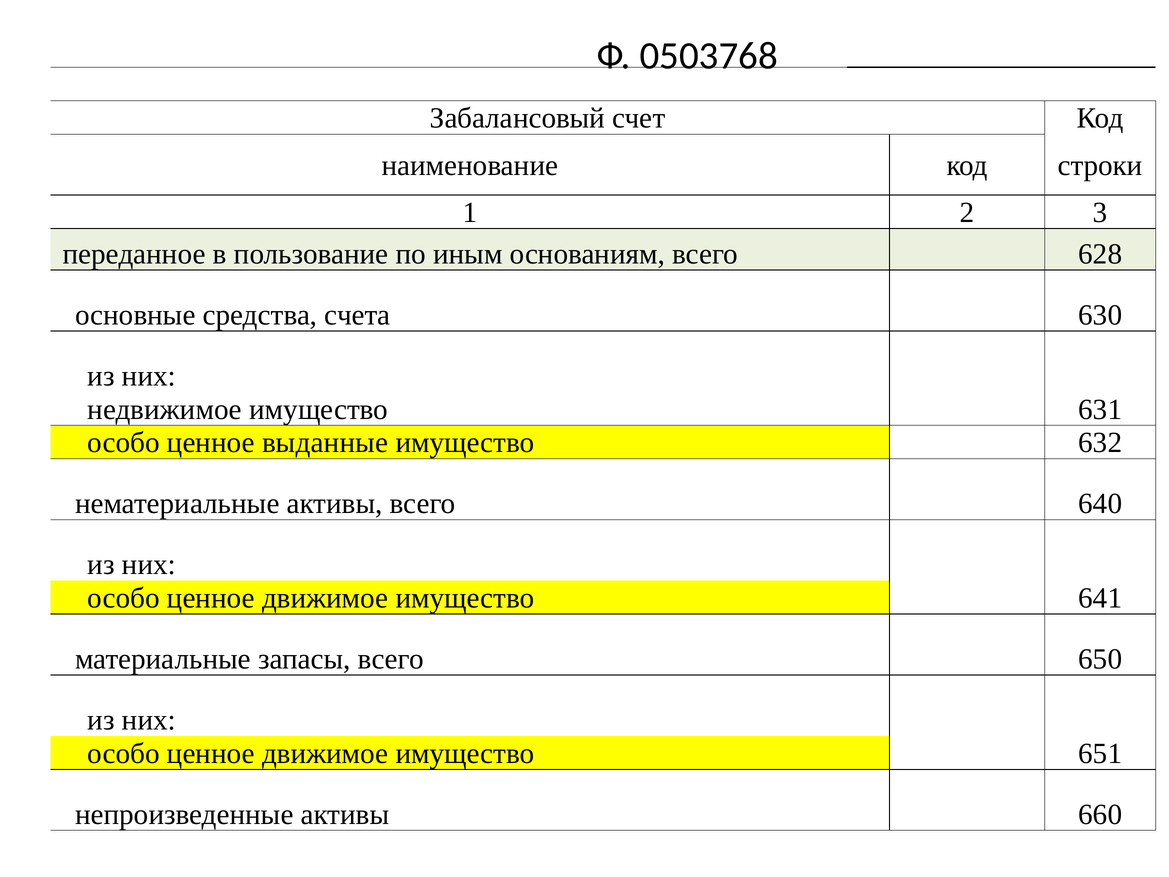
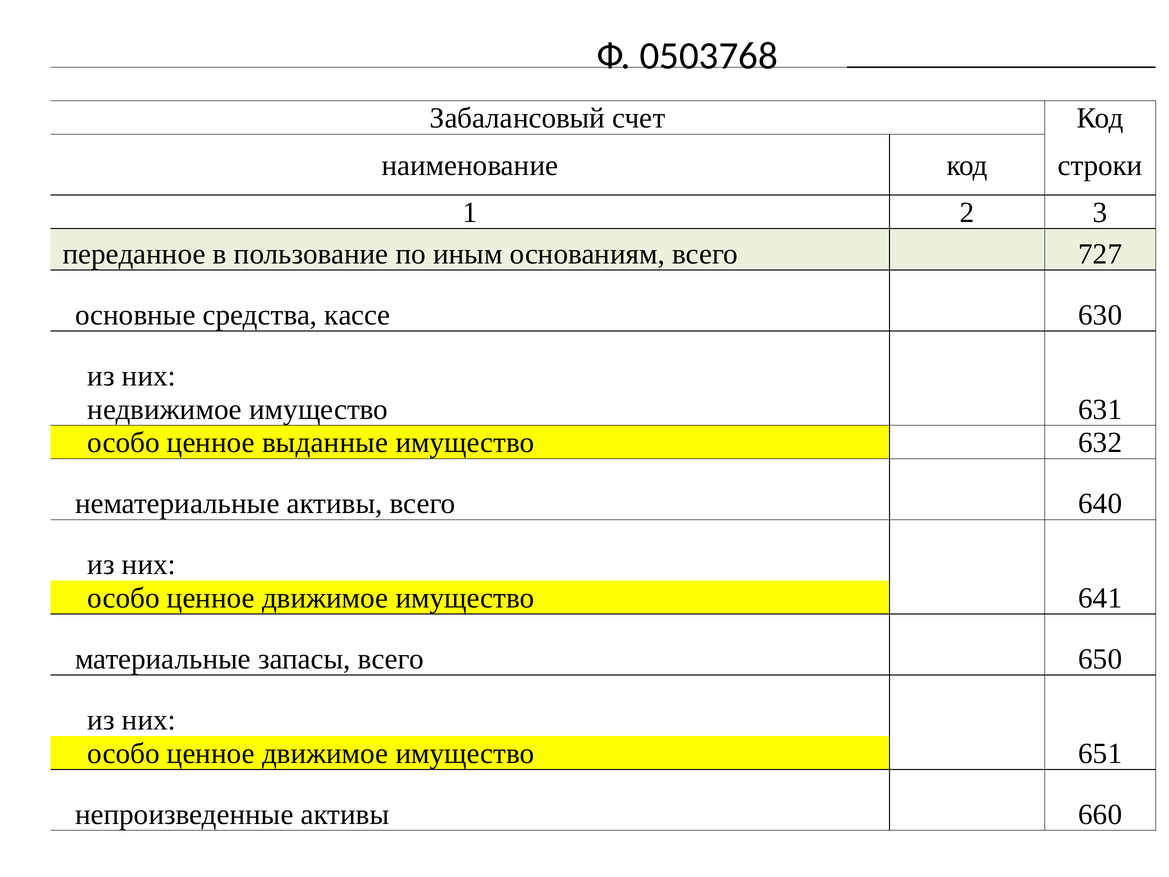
628: 628 -> 727 (1100, 254)
счета: счета -> кассе (357, 315)
